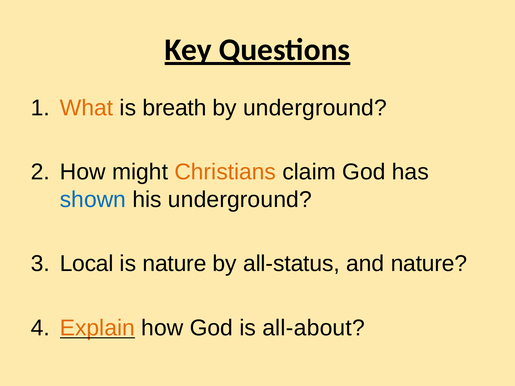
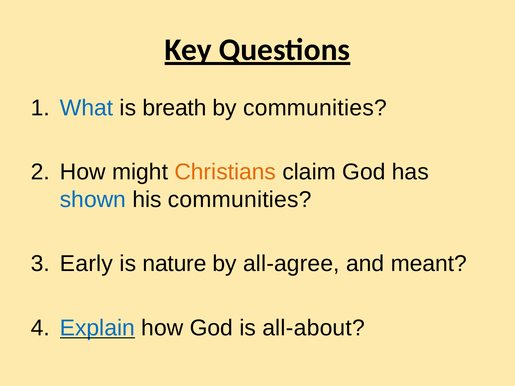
What colour: orange -> blue (87, 108)
by underground: underground -> communities (315, 108)
his underground: underground -> communities (240, 200)
Local: Local -> Early (86, 264)
all-status: all-status -> all-agree (291, 264)
and nature: nature -> meant (429, 264)
Explain colour: orange -> blue (97, 328)
